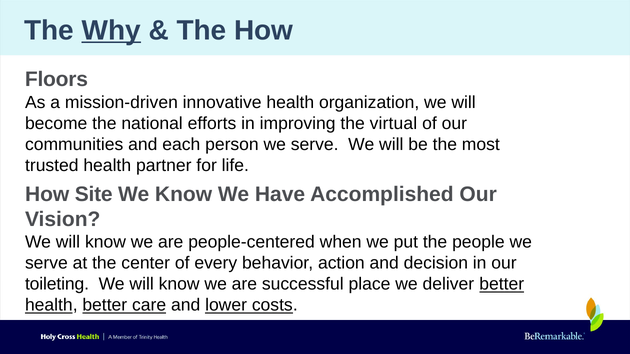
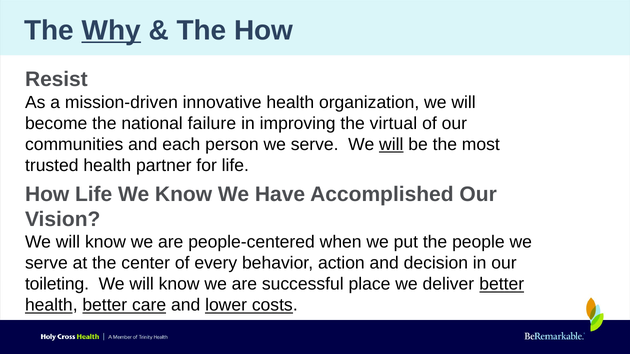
Floors: Floors -> Resist (56, 80)
efforts: efforts -> failure (212, 123)
will underline: none -> present (391, 144)
How Site: Site -> Life (94, 194)
